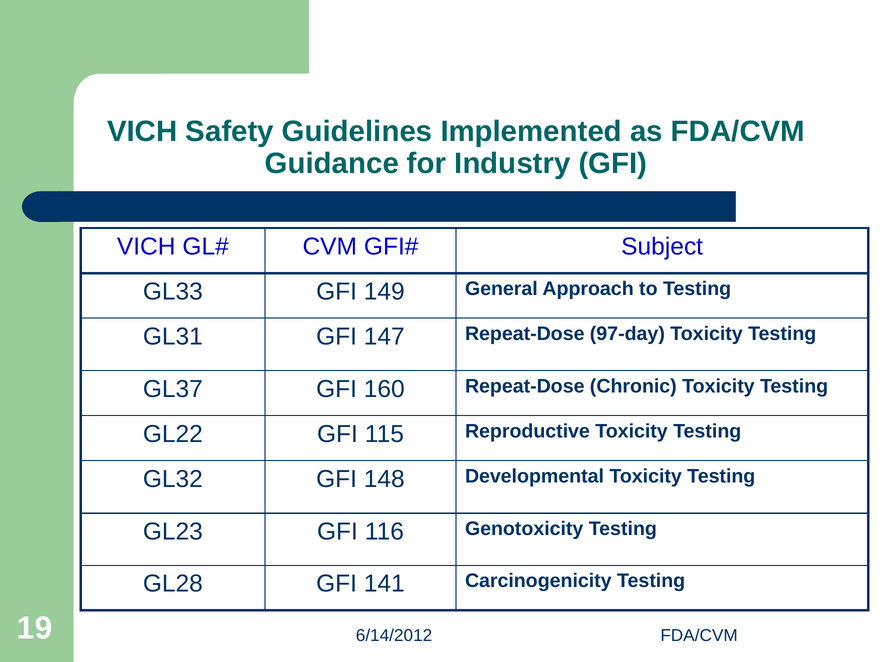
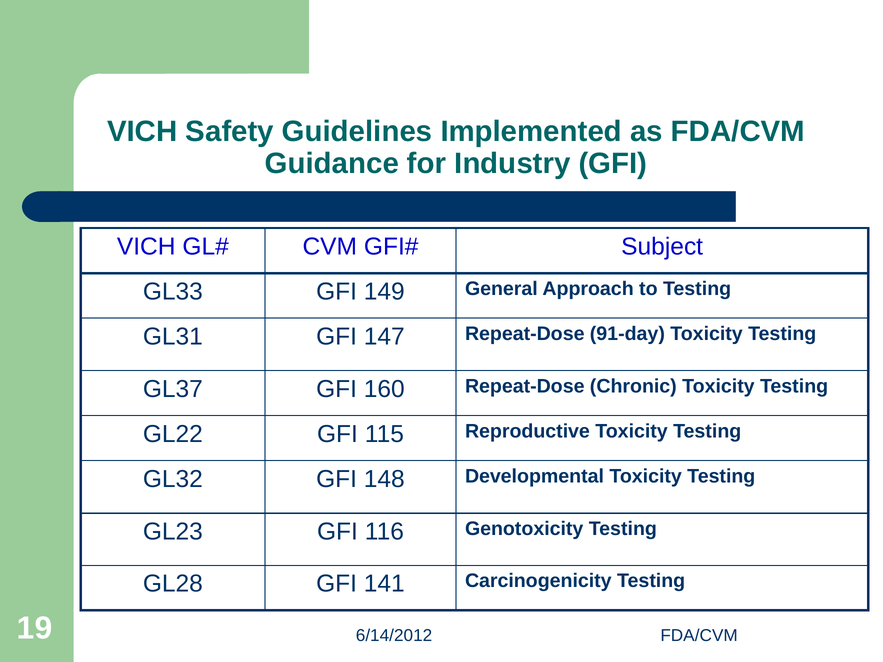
97-day: 97-day -> 91-day (627, 334)
